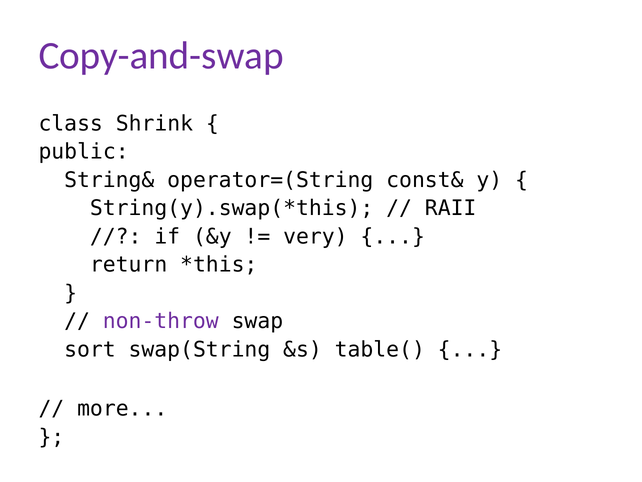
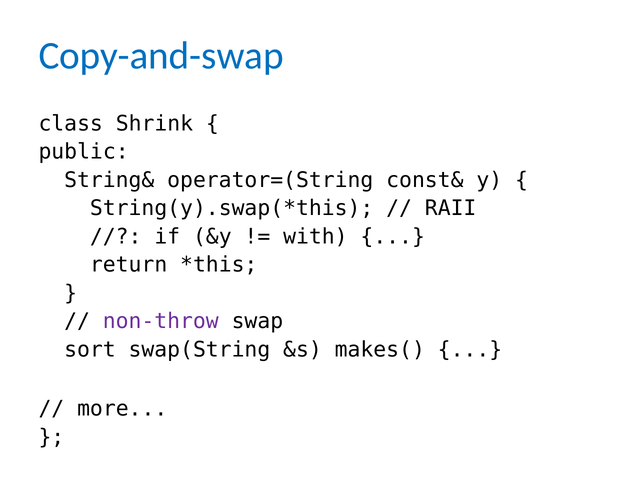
Copy-and-swap colour: purple -> blue (161, 56)
very: very -> with (315, 236)
table(: table( -> makes( (380, 349)
